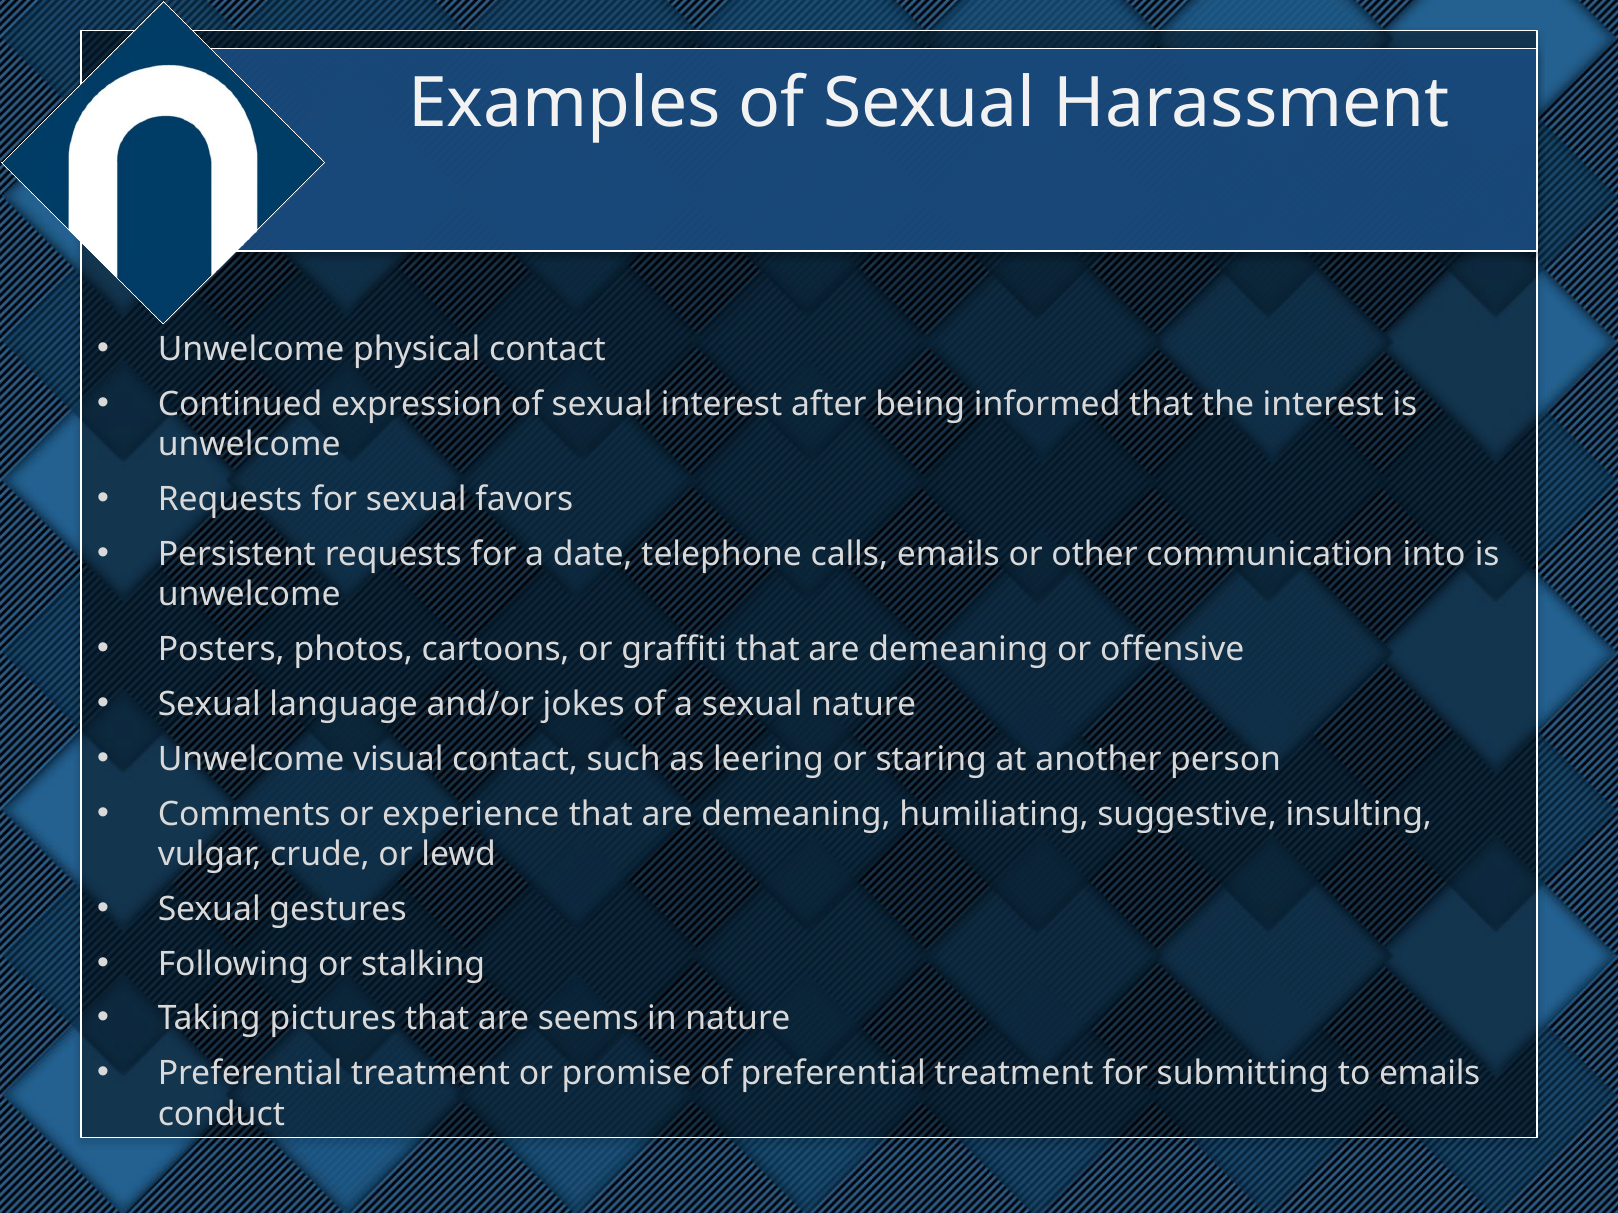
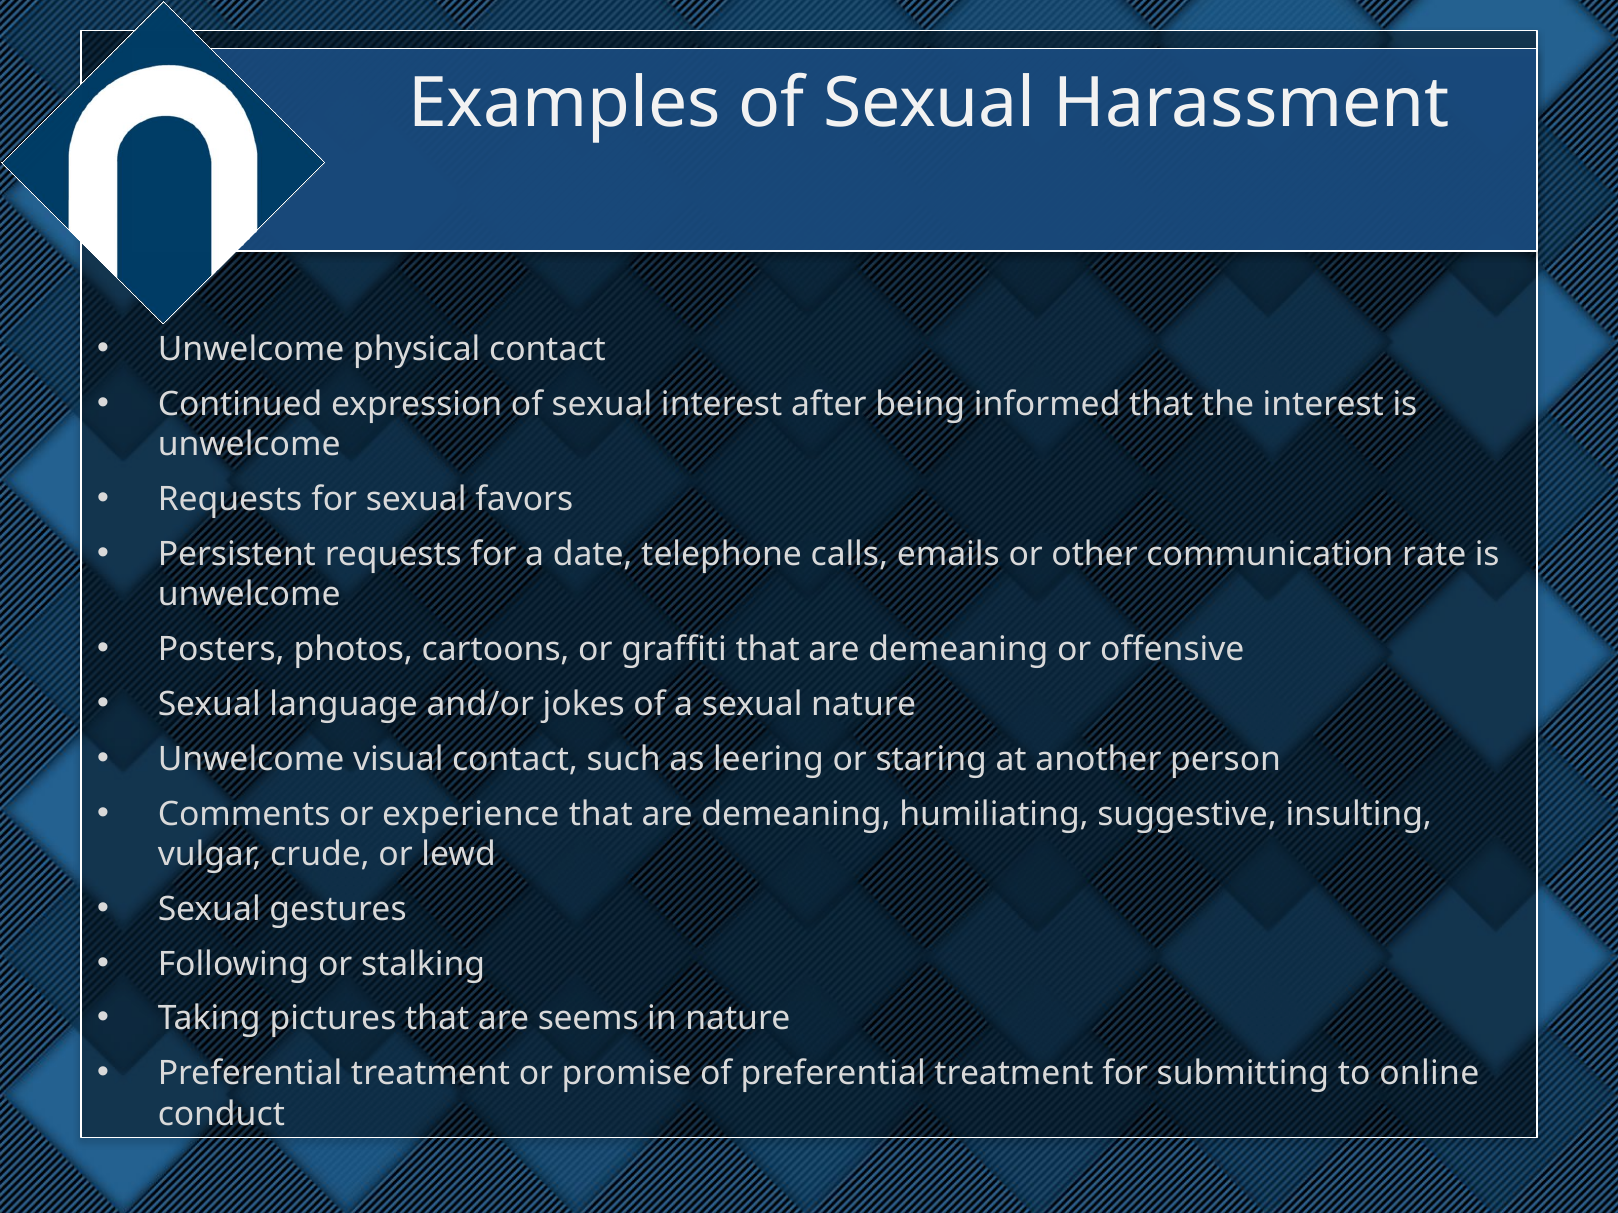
into: into -> rate (1434, 554)
to emails: emails -> online (1429, 1074)
